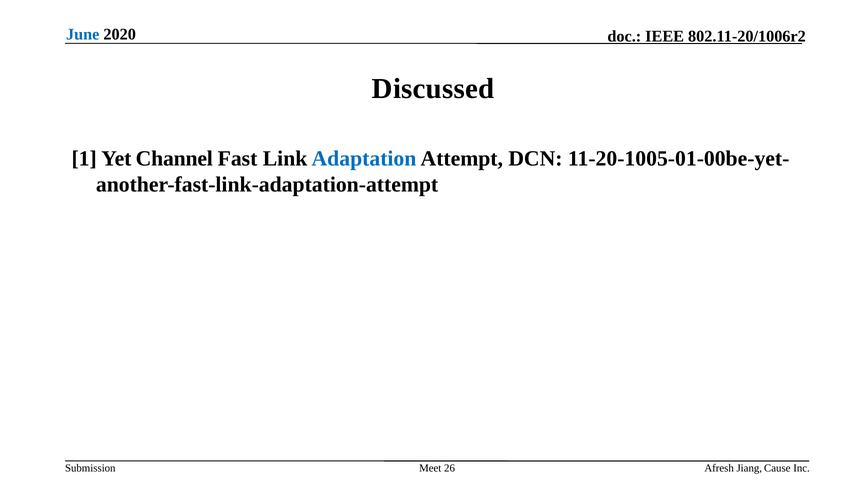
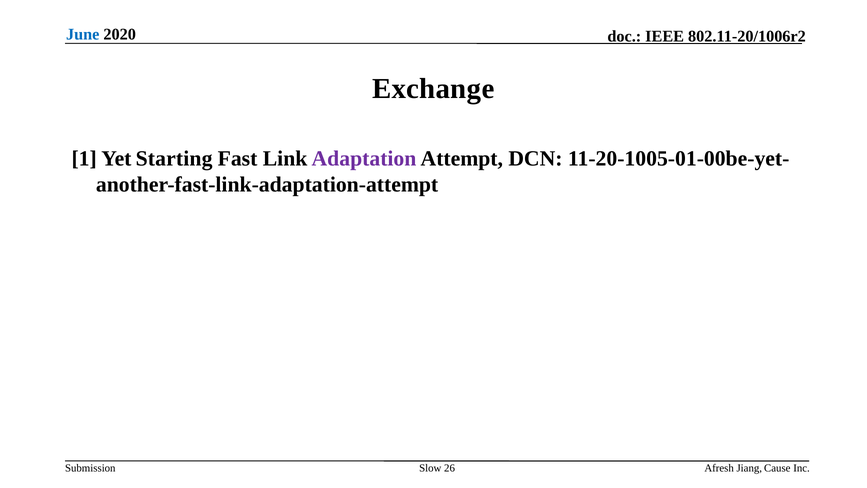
Discussed: Discussed -> Exchange (433, 89)
Channel: Channel -> Starting (174, 159)
Adaptation colour: blue -> purple (364, 159)
Meet: Meet -> Slow (430, 468)
